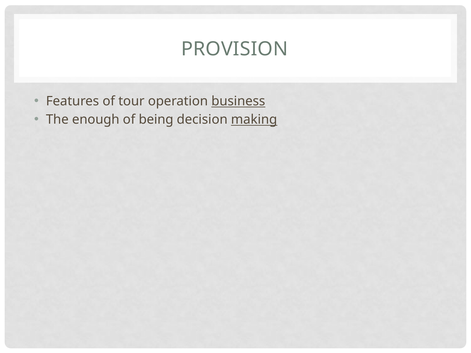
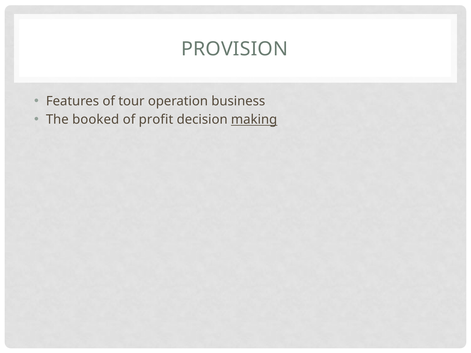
business underline: present -> none (238, 101)
enough: enough -> booked (96, 120)
being: being -> profit (156, 120)
